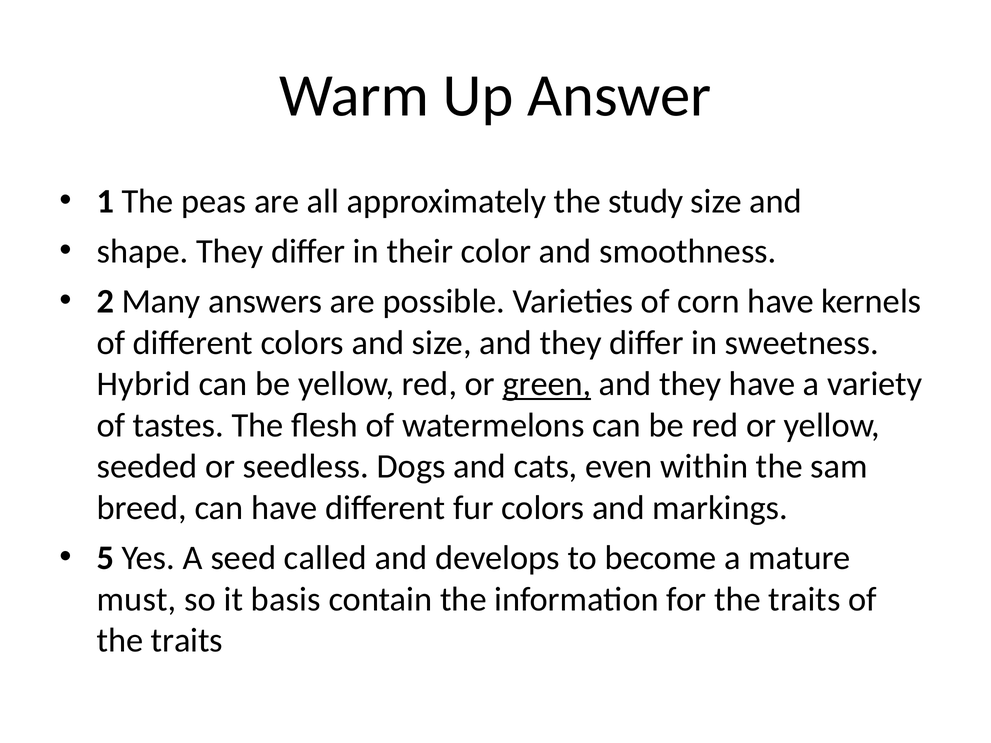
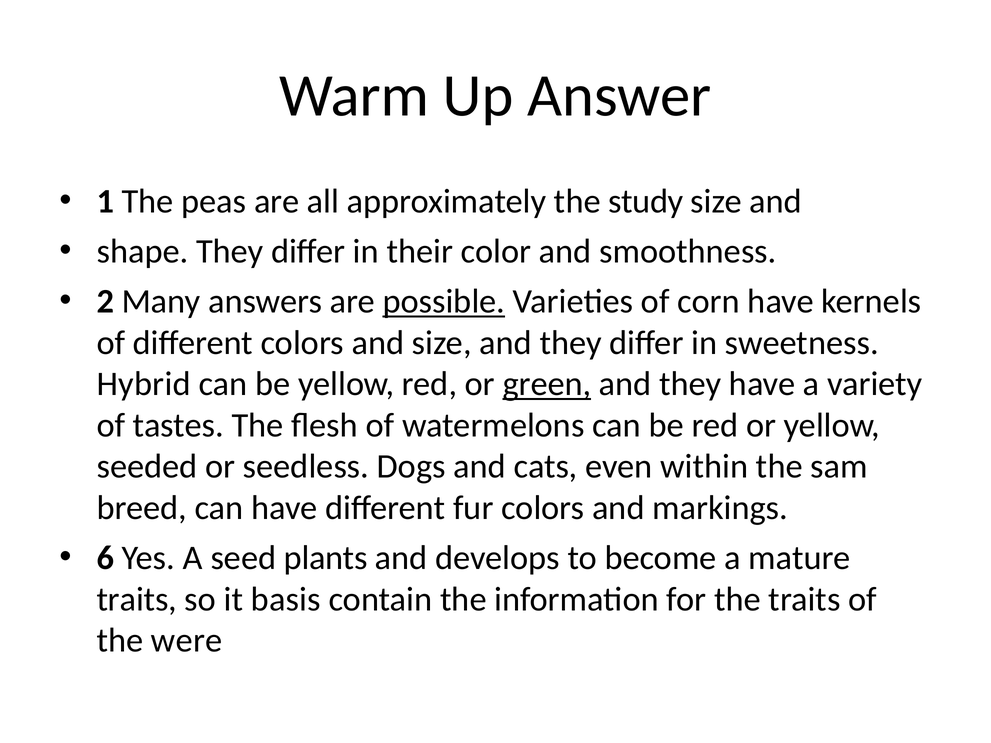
possible underline: none -> present (444, 302)
5: 5 -> 6 (105, 558)
called: called -> plants (326, 558)
must: must -> traits (137, 599)
traits: traits -> were (187, 641)
